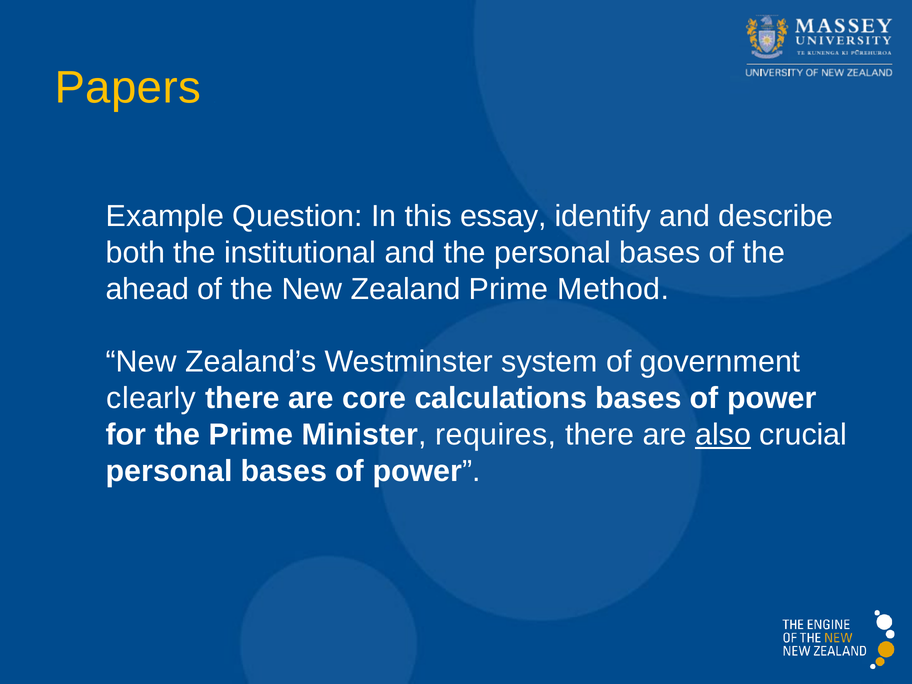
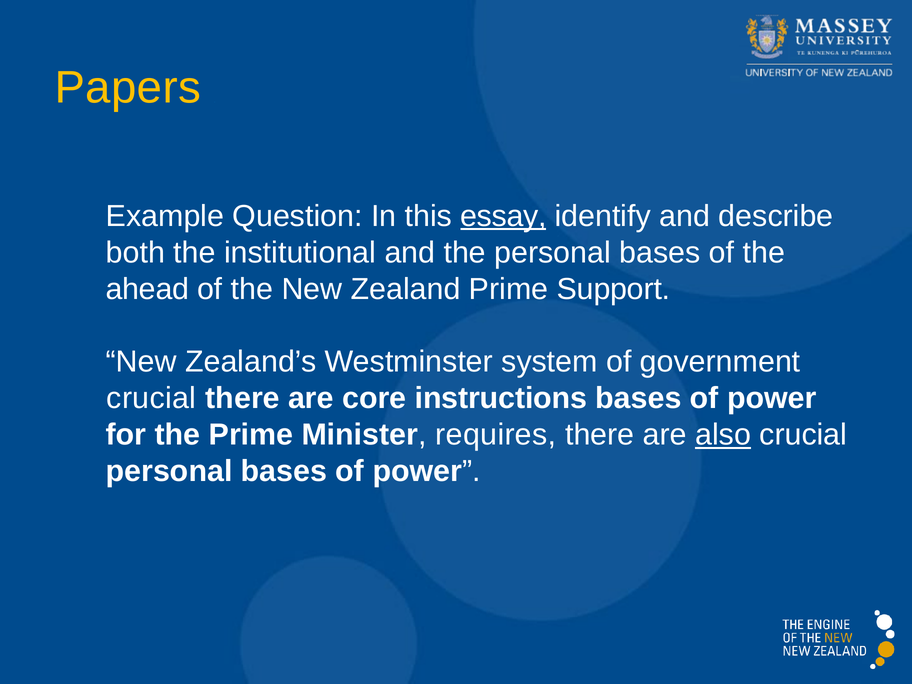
essay underline: none -> present (504, 216)
Method: Method -> Support (613, 289)
clearly: clearly -> crucial (151, 398)
calculations: calculations -> instructions (501, 398)
